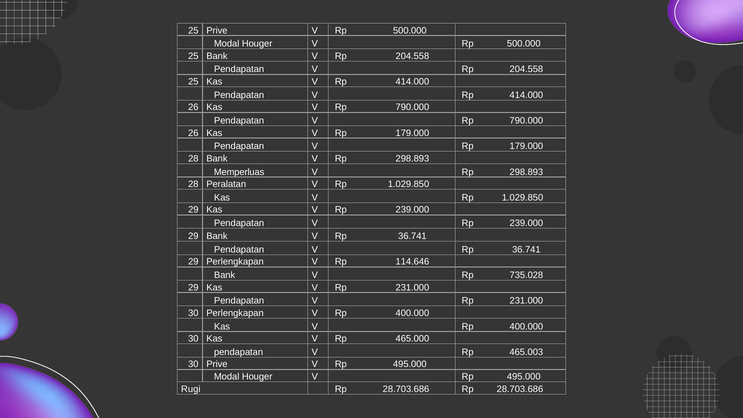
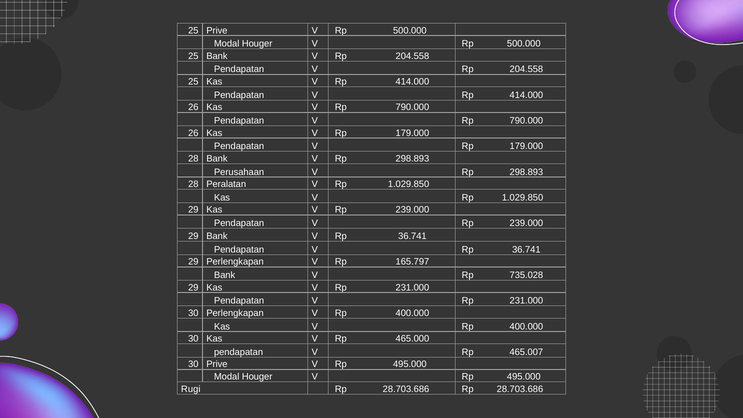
Memperluas: Memperluas -> Perusahaan (239, 172)
114.646: 114.646 -> 165.797 (412, 262)
465.003: 465.003 -> 465.007 (526, 352)
